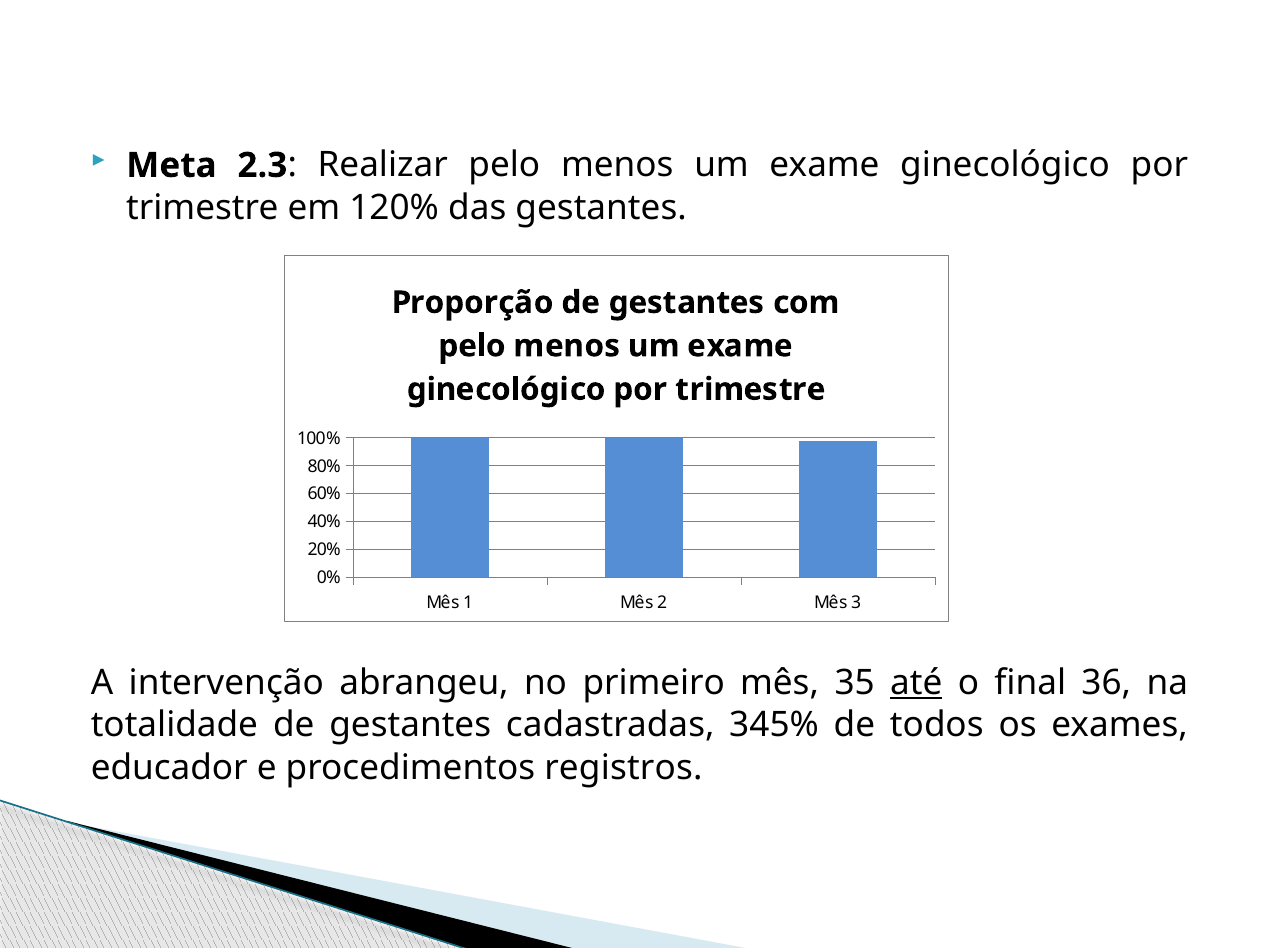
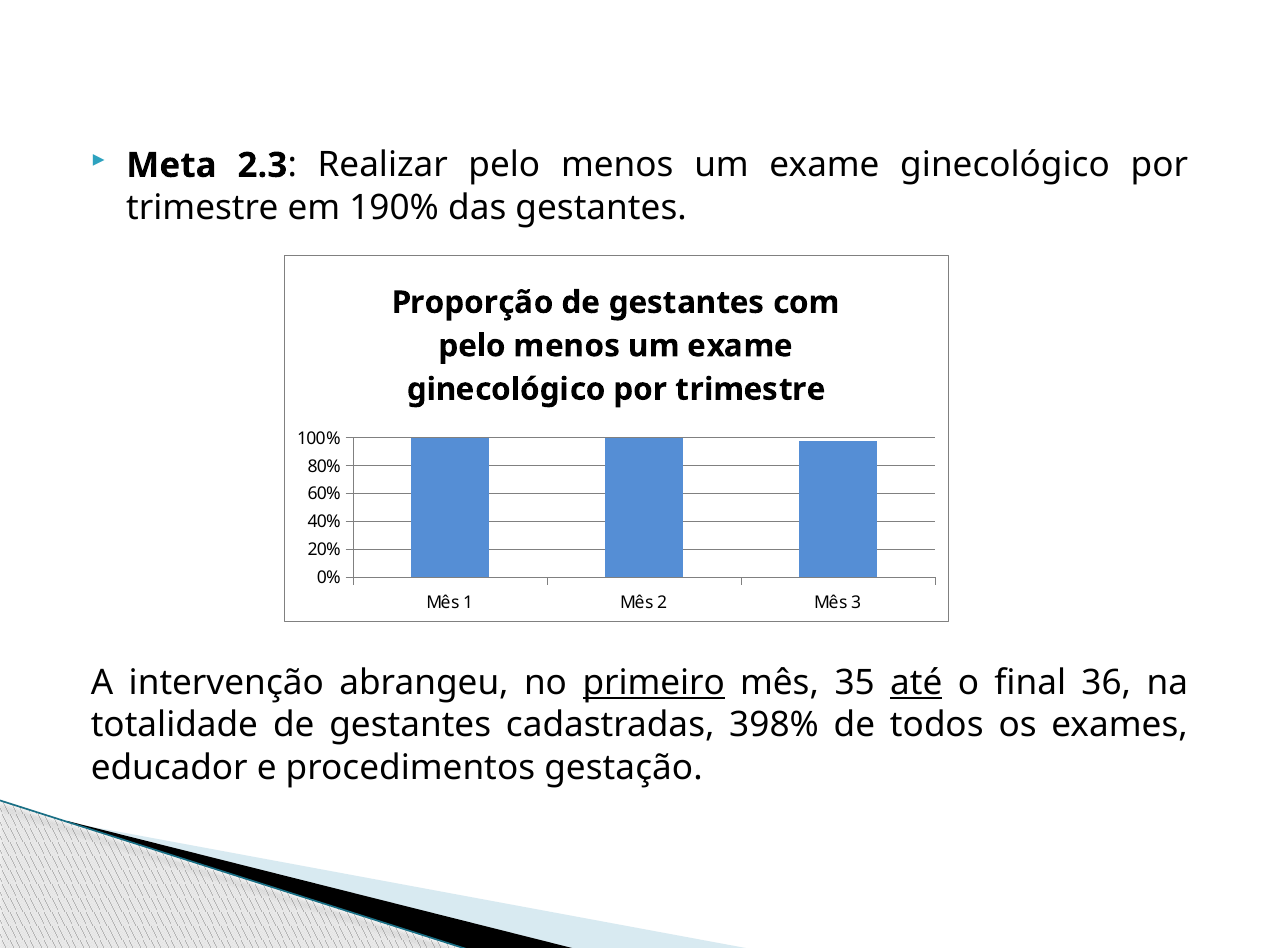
120%: 120% -> 190% (394, 208)
primeiro underline: none -> present (654, 683)
345%: 345% -> 398% (774, 725)
registros: registros -> gestação (623, 768)
